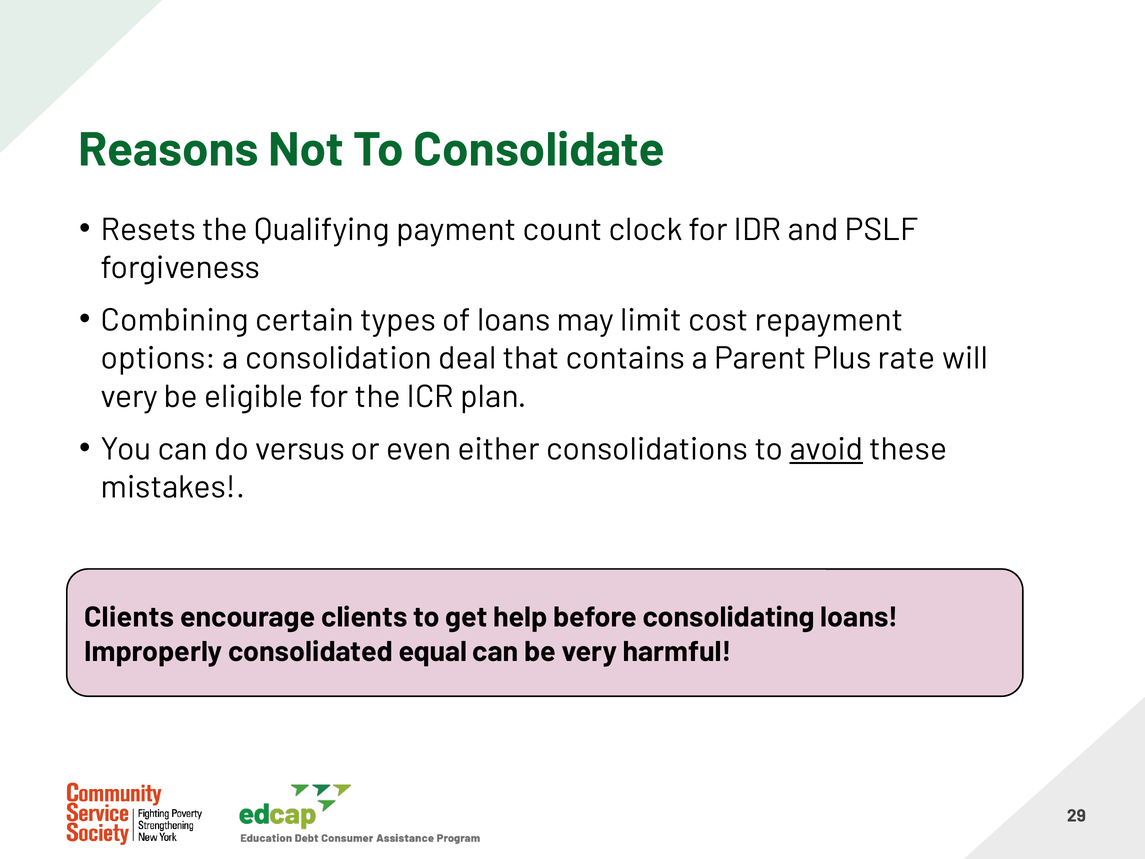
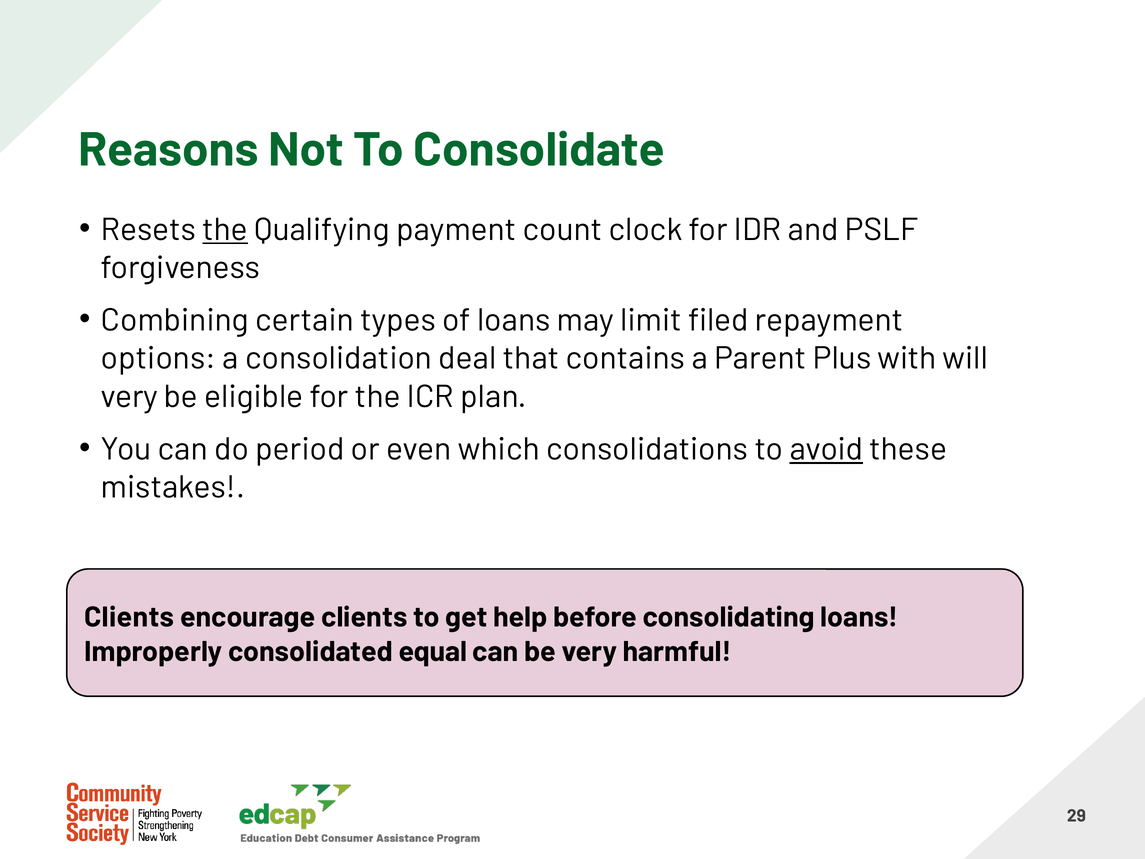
the underline: none -> present (225, 229)
cost: cost -> filed (718, 320)
rate: rate -> with (907, 358)
versus: versus -> period (300, 449)
either: either -> which (499, 449)
